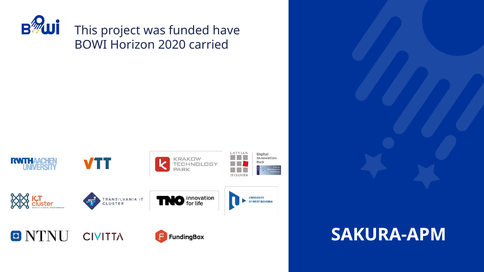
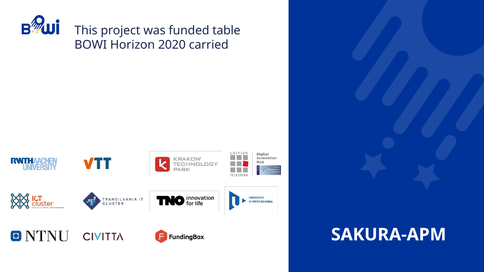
have: have -> table (226, 30)
